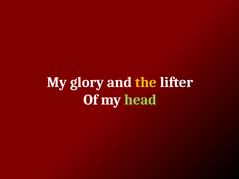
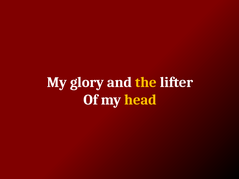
head colour: light green -> yellow (140, 100)
